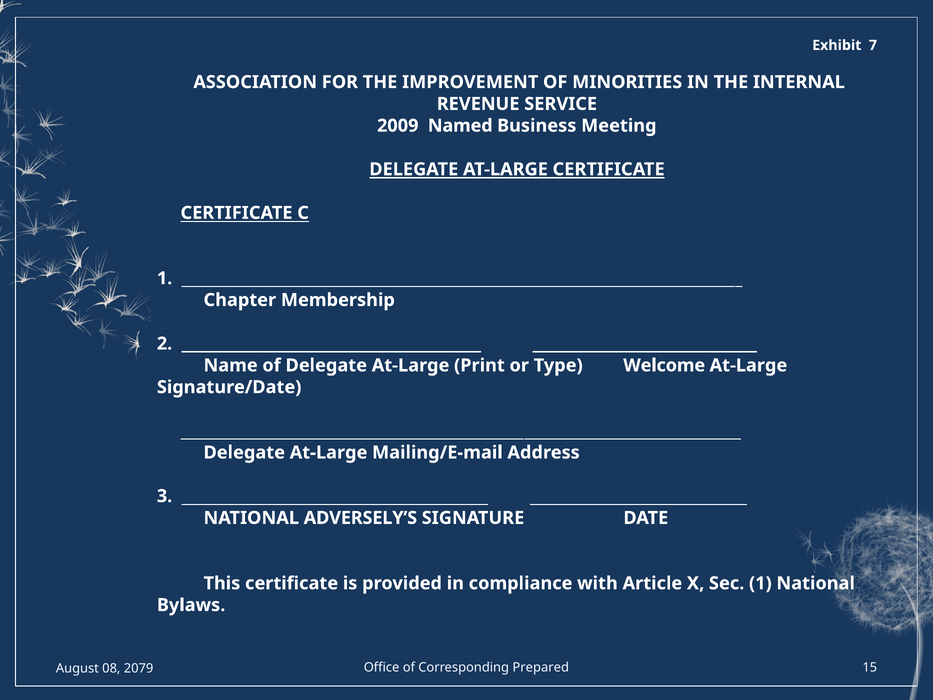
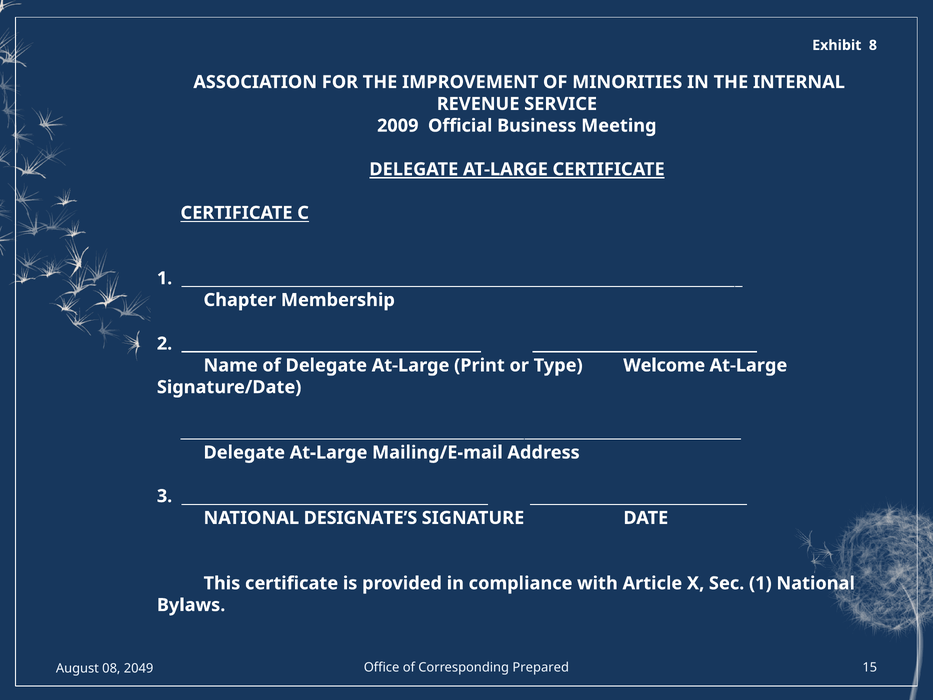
7: 7 -> 8 (873, 45)
Named: Named -> Official (460, 126)
ADVERSELY’S: ADVERSELY’S -> DESIGNATE’S (360, 518)
2079: 2079 -> 2049 (139, 668)
